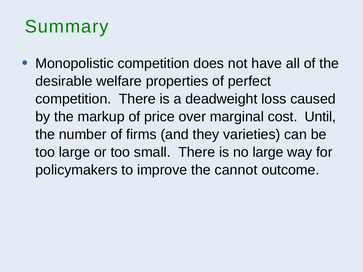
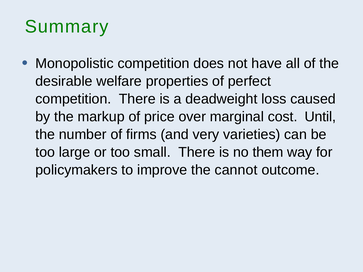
they: they -> very (206, 135)
no large: large -> them (268, 152)
